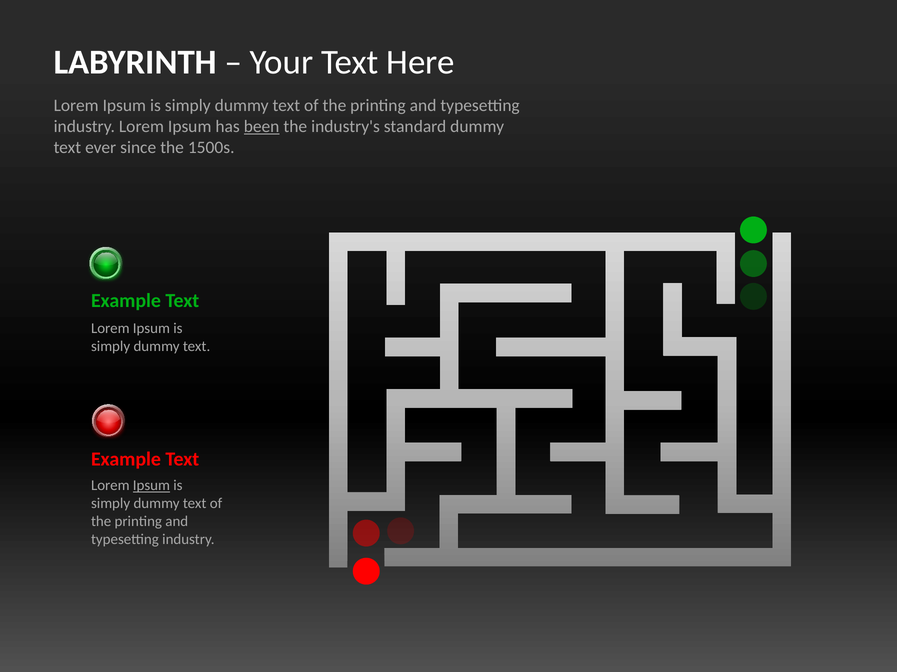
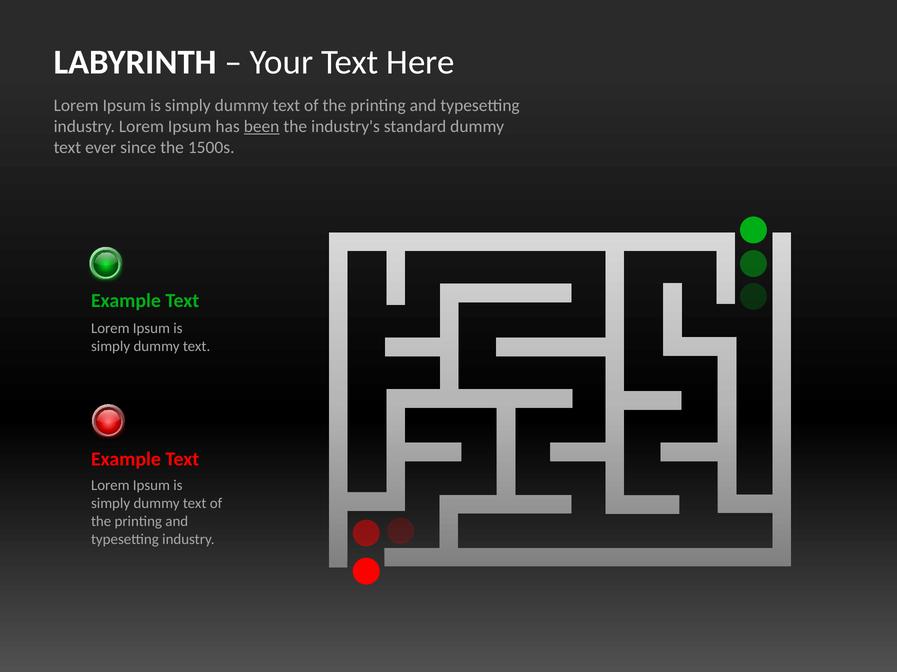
Ipsum underline: present -> none (151, 486)
